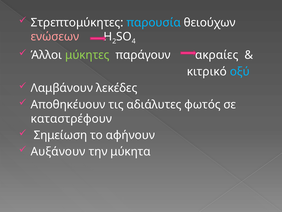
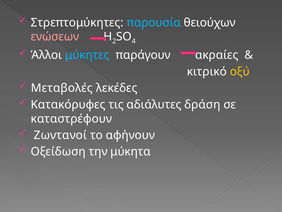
μύκητες colour: light green -> light blue (87, 55)
οξύ colour: light blue -> yellow (240, 71)
Λαμβάνουν: Λαμβάνουν -> Μεταβολές (62, 88)
Αποθηκέυουν: Αποθηκέυουν -> Κατακόρυφες (68, 104)
φωτός: φωτός -> δράση (202, 104)
Σημείωση: Σημείωση -> Ζωντανοί (60, 135)
Αυξάνουν: Αυξάνουν -> Οξείδωση (58, 151)
